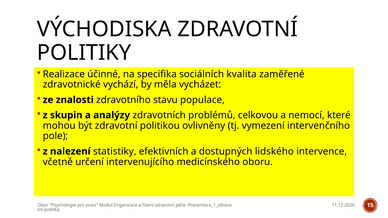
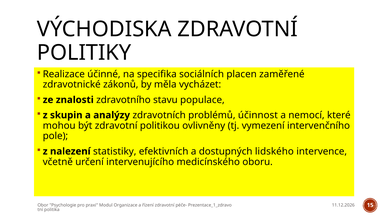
kvalita: kvalita -> placen (242, 74)
vychází: vychází -> zákonů (121, 85)
celkovou: celkovou -> účinnost (258, 115)
